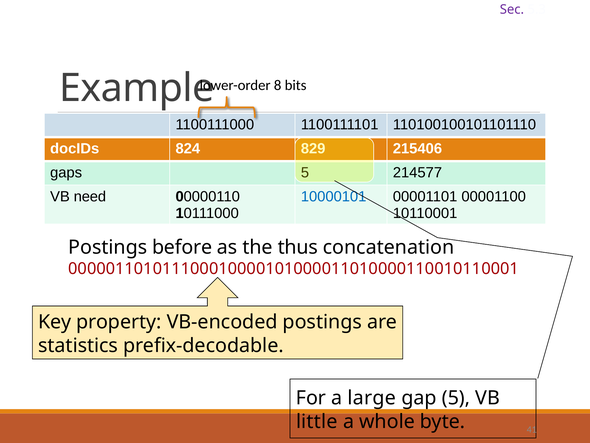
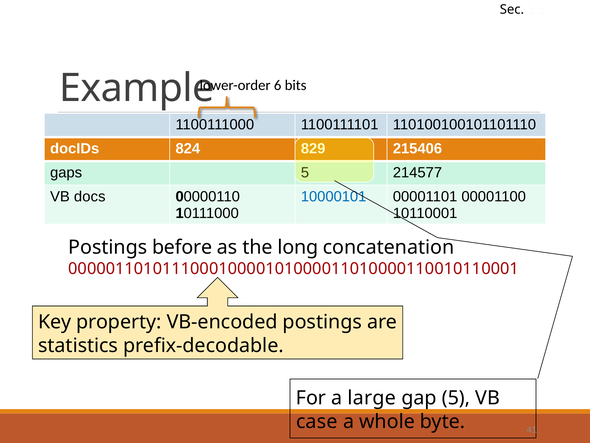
Sec colour: purple -> black (512, 10)
8: 8 -> 6 (278, 85)
need: need -> docs (90, 196)
thus: thus -> long (298, 247)
little: little -> case (317, 421)
